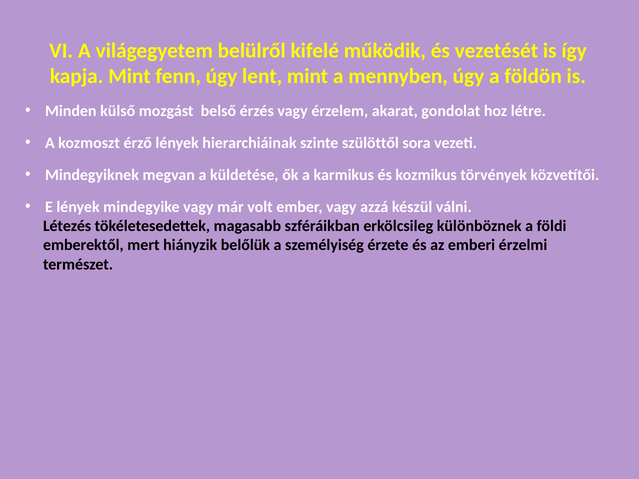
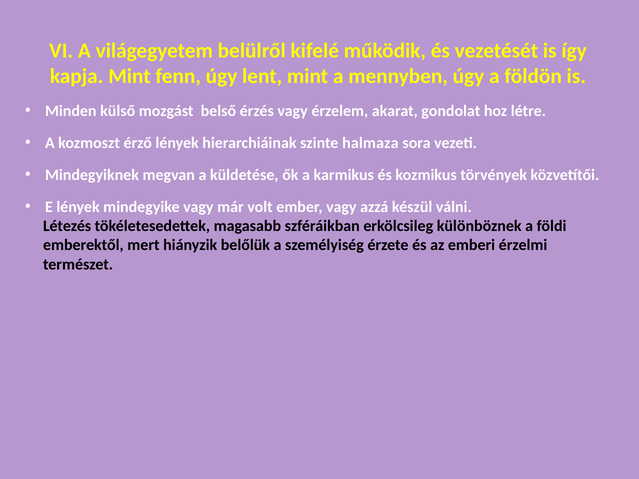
szülöttől: szülöttől -> halmaza (370, 143)
